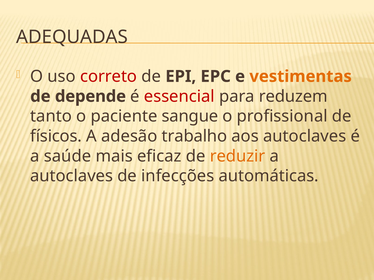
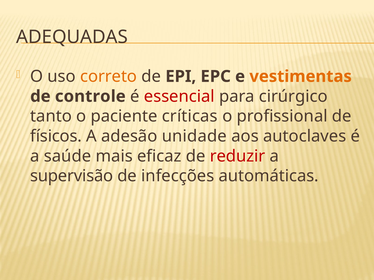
correto colour: red -> orange (109, 77)
depende: depende -> controle (90, 96)
reduzem: reduzem -> cirúrgico (293, 96)
sangue: sangue -> críticas (190, 116)
trabalho: trabalho -> unidade (194, 136)
reduzir colour: orange -> red (238, 156)
autoclaves: autoclaves -> supervisão (72, 176)
